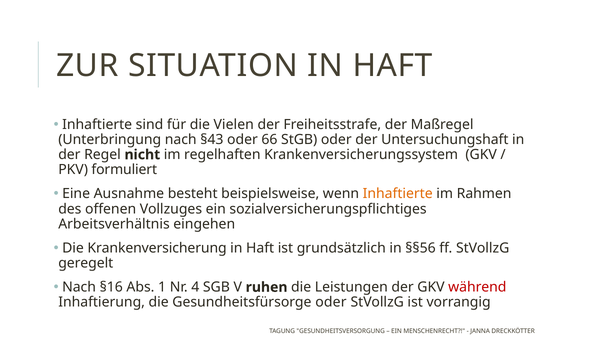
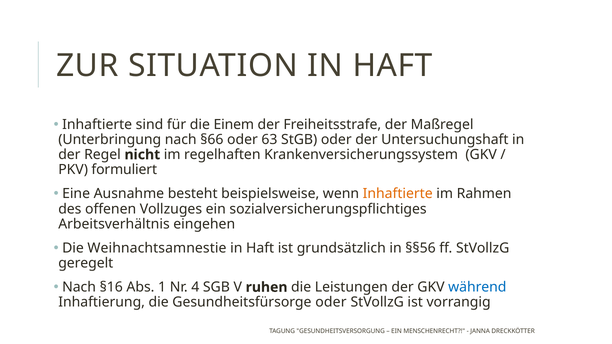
Vielen: Vielen -> Einem (234, 125)
§43: §43 -> §66 (212, 140)
66: 66 -> 63 (269, 140)
Krankenversicherung: Krankenversicherung -> Weihnachtsamnestie (157, 248)
während colour: red -> blue (477, 287)
